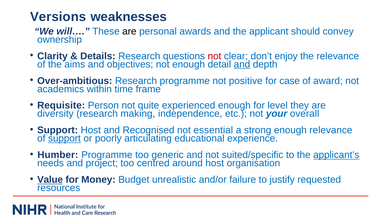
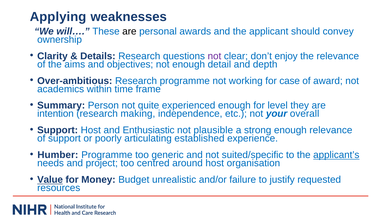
Versions: Versions -> Applying (58, 17)
not colour: red -> purple (214, 56)
and underline: present -> none (242, 64)
positive: positive -> working (246, 81)
Requisite: Requisite -> Summary (61, 105)
diversity: diversity -> intention (55, 113)
Recognised: Recognised -> Enthusiastic (149, 130)
essential: essential -> plausible (213, 130)
support underline: present -> none (64, 138)
educational: educational -> established (199, 138)
